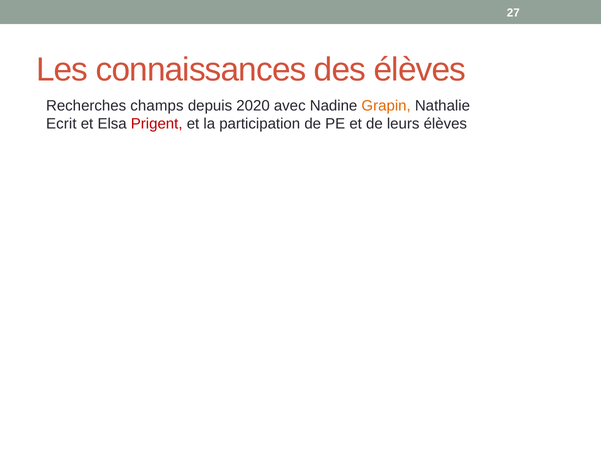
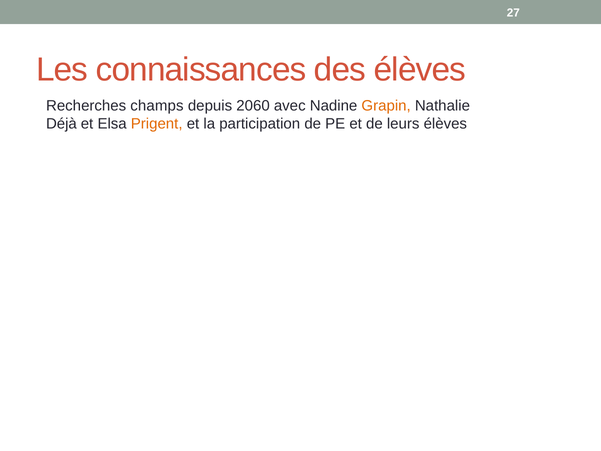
2020: 2020 -> 2060 (253, 106)
Ecrit: Ecrit -> Déjà (61, 124)
Prigent colour: red -> orange (157, 124)
